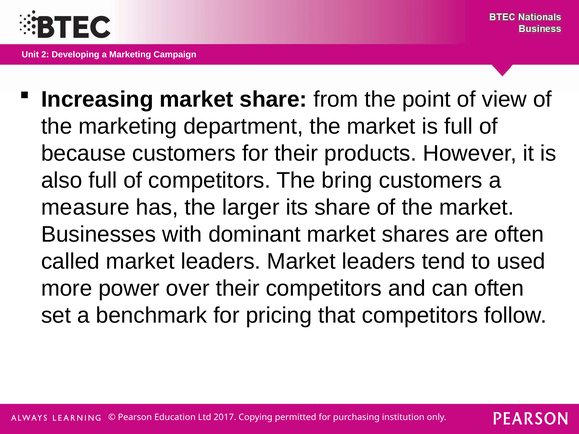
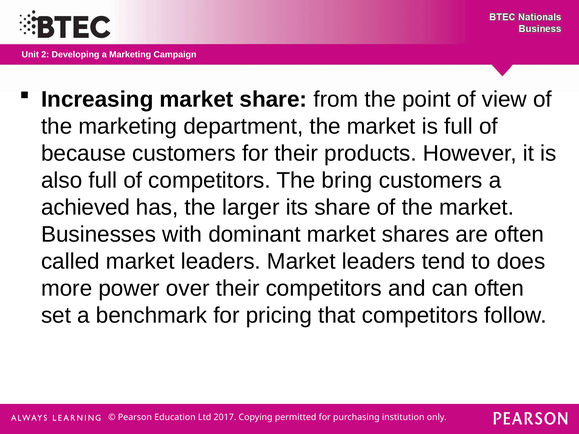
measure: measure -> achieved (86, 208)
used: used -> does (521, 262)
